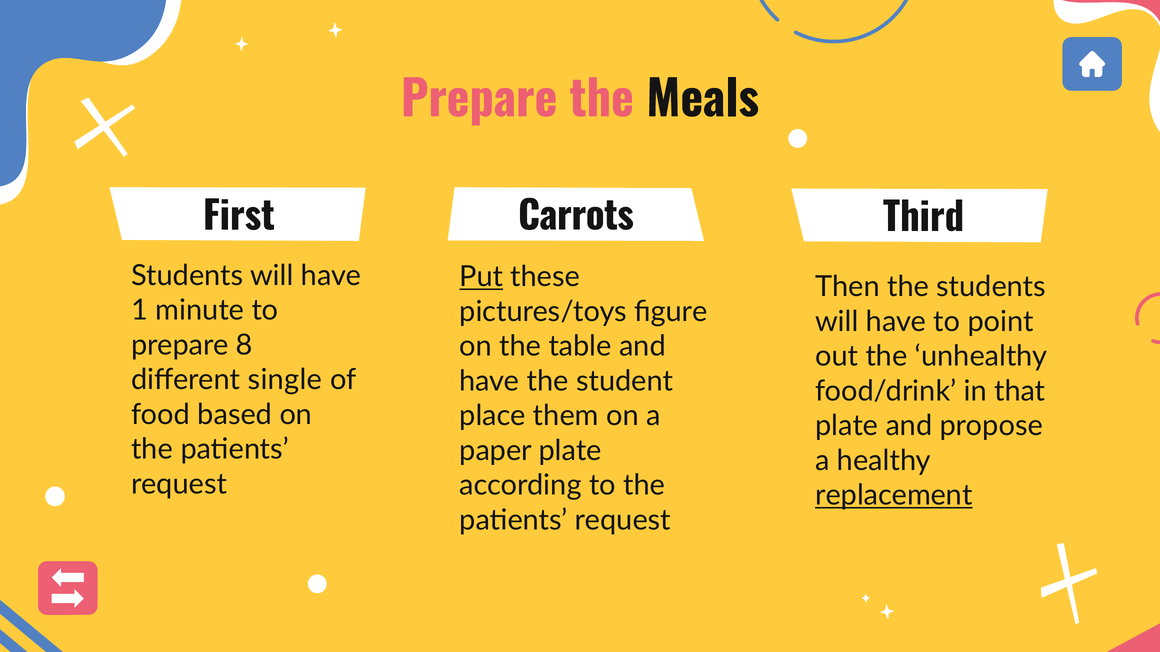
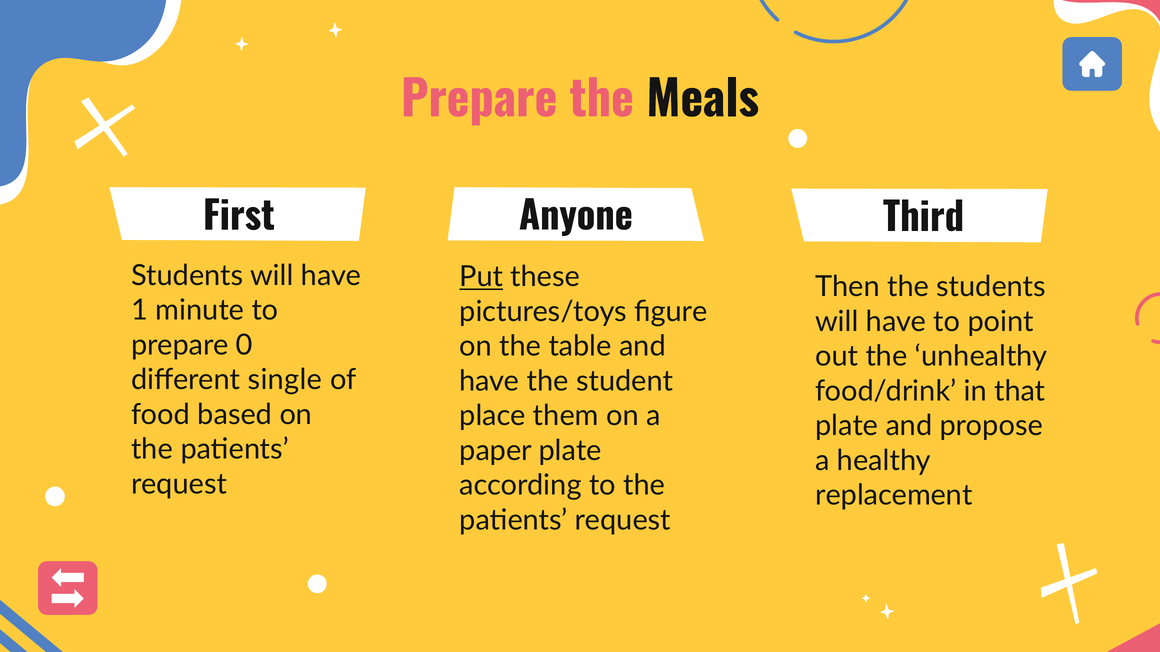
Carrots: Carrots -> Anyone (576, 217)
8: 8 -> 0 (244, 345)
replacement underline: present -> none (894, 496)
